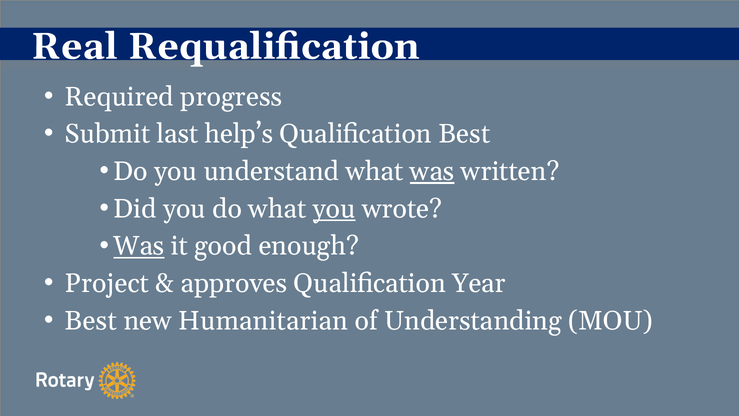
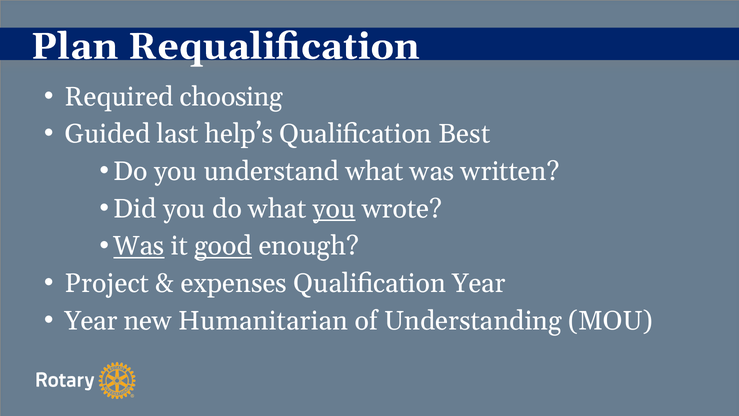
Real: Real -> Plan (75, 46)
progress: progress -> choosing (231, 97)
Submit: Submit -> Guided (108, 134)
was underline: present -> none (432, 171)
good underline: none -> present (223, 246)
approves: approves -> expenses (234, 283)
Best: Best -> Year (91, 321)
